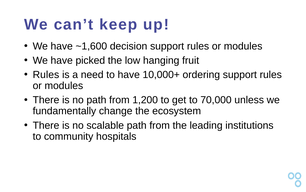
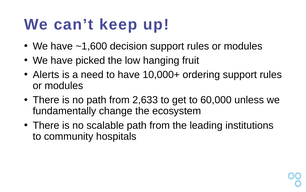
Rules: Rules -> Alerts (46, 74)
1,200: 1,200 -> 2,633 (145, 100)
70,000: 70,000 -> 60,000 (216, 100)
